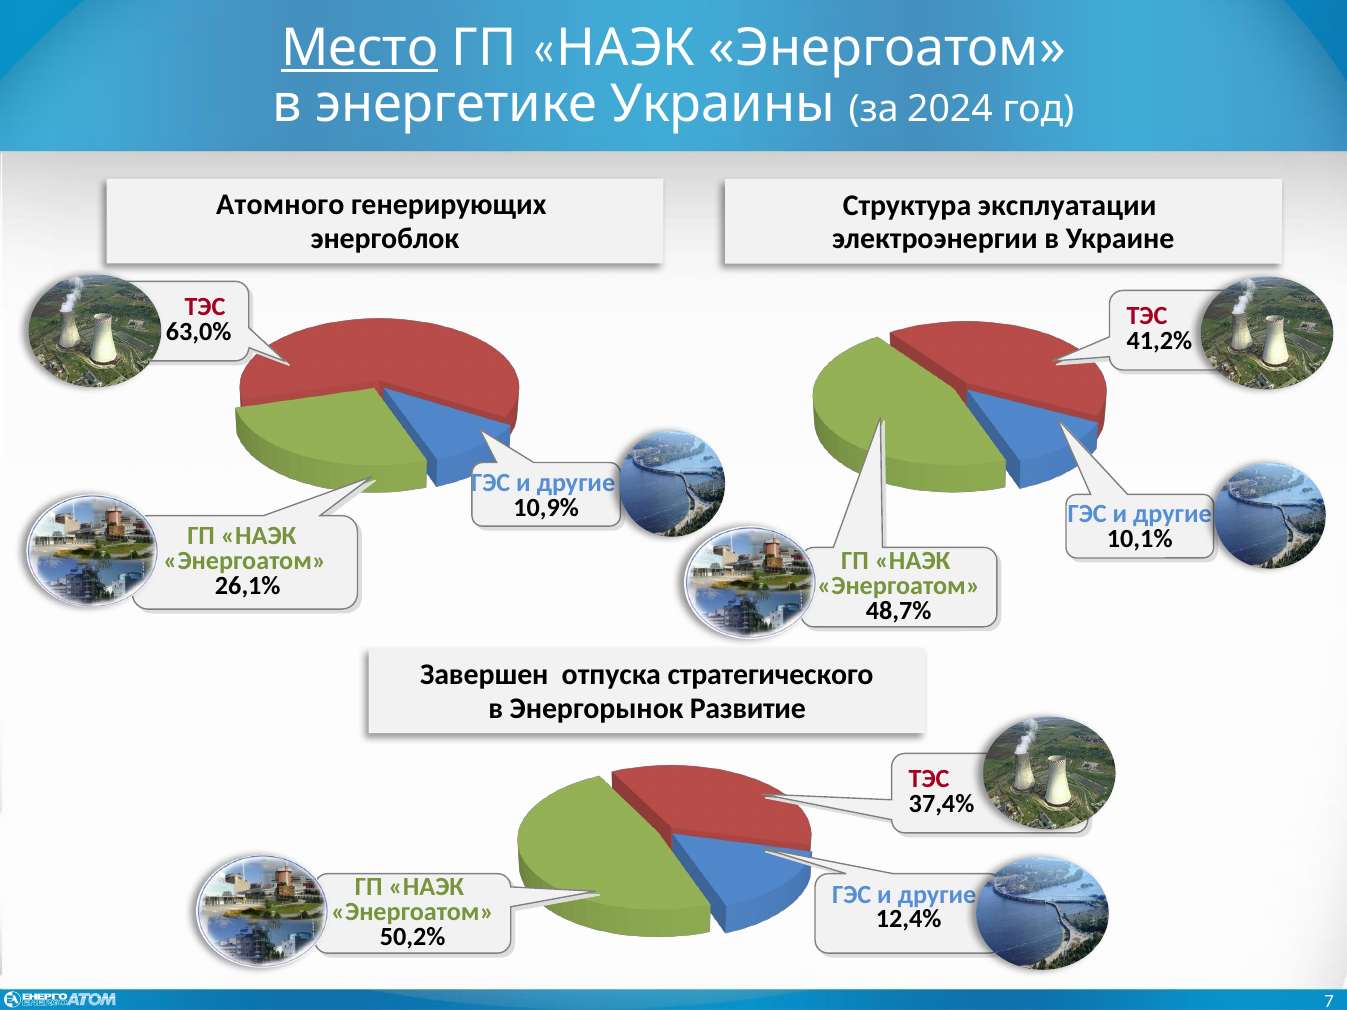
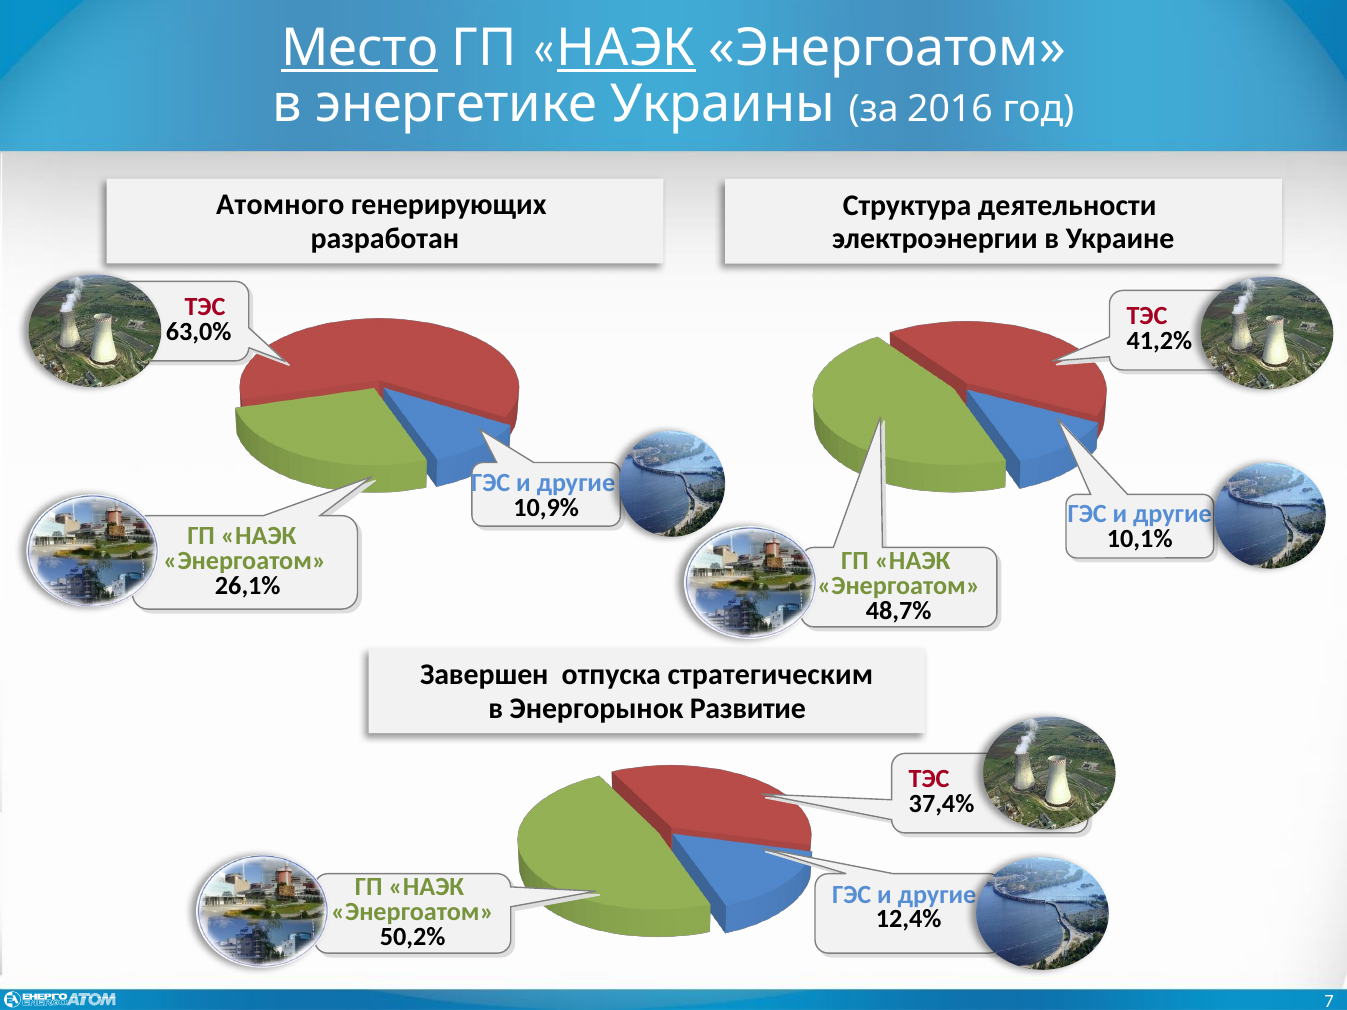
НАЭК underline: none -> present (626, 48)
2024: 2024 -> 2016 (950, 109)
эксплуатации: эксплуатации -> деятельности (1067, 205)
энергоблок: энергоблок -> разработан (385, 239)
стратегического: стратегического -> стратегическим (770, 675)
